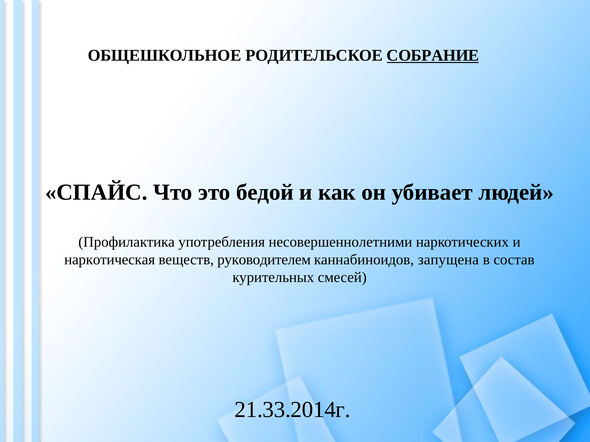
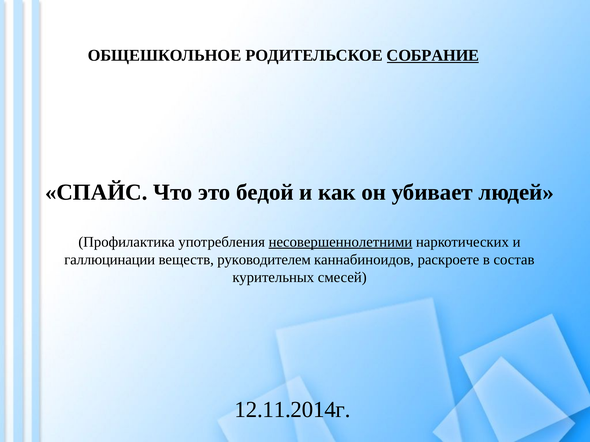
несовершеннолетними underline: none -> present (340, 242)
наркотическая: наркотическая -> галлюцинации (110, 260)
запущена: запущена -> раскроете (448, 260)
21.33.2014г: 21.33.2014г -> 12.11.2014г (293, 410)
